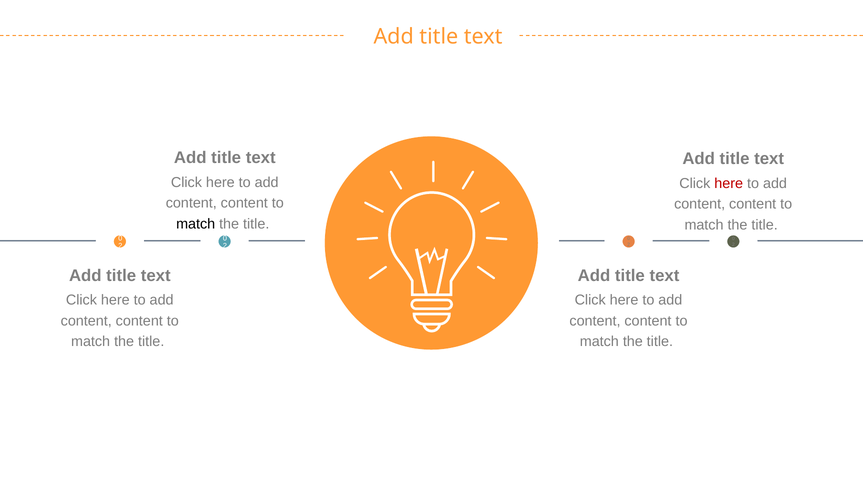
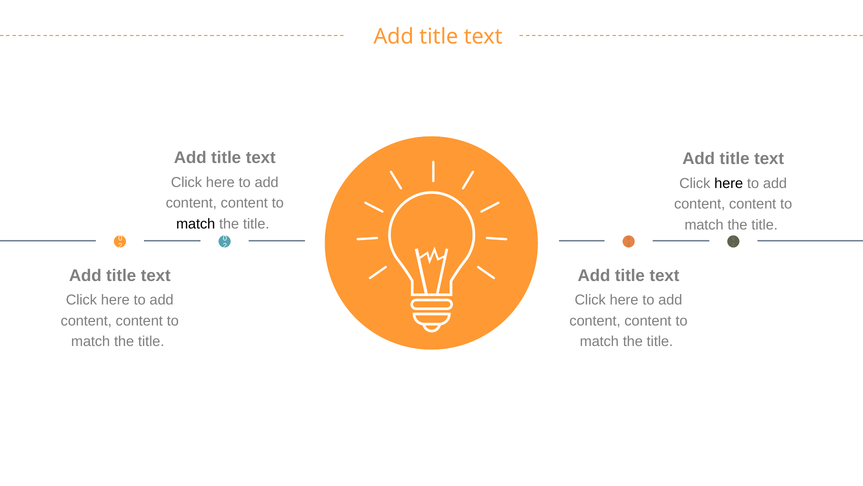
here colour: red -> black (729, 183)
